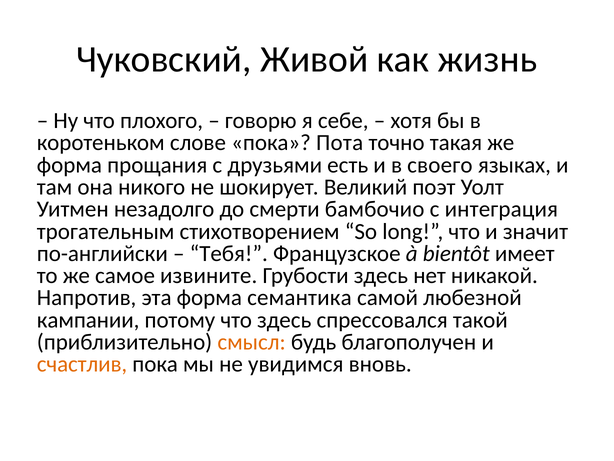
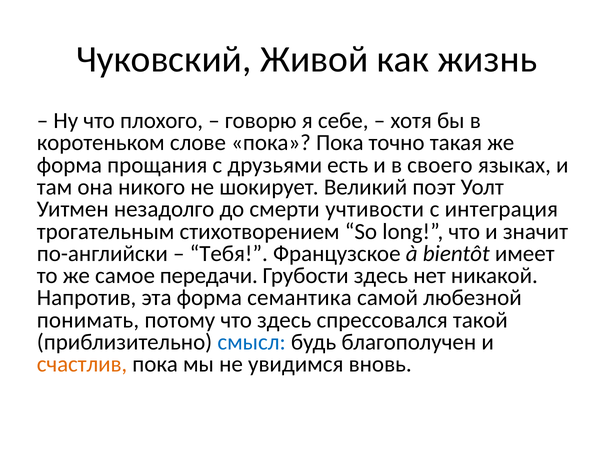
пока Пота: Пота -> Пока (340, 143)
бамбочио: бамбочио -> учтивости (375, 209)
извините: извините -> передачи (209, 275)
кампании: кампании -> понимать (88, 320)
смысл colour: orange -> blue (252, 342)
